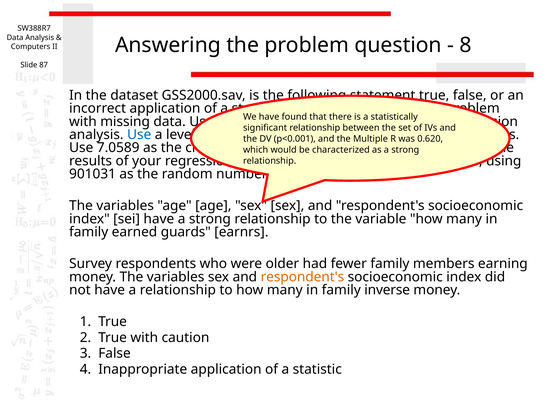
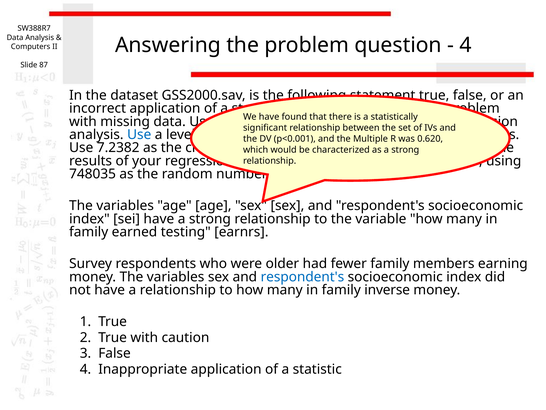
8: 8 -> 4 (466, 45)
7.0589: 7.0589 -> 7.2382 (118, 148)
901031: 901031 -> 748035 (93, 174)
guards: guards -> testing (186, 232)
respondent's colour: orange -> blue (302, 277)
